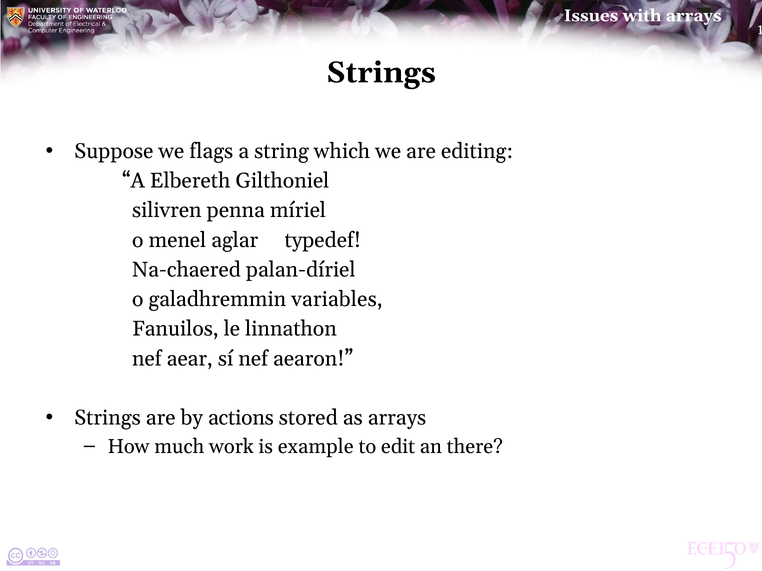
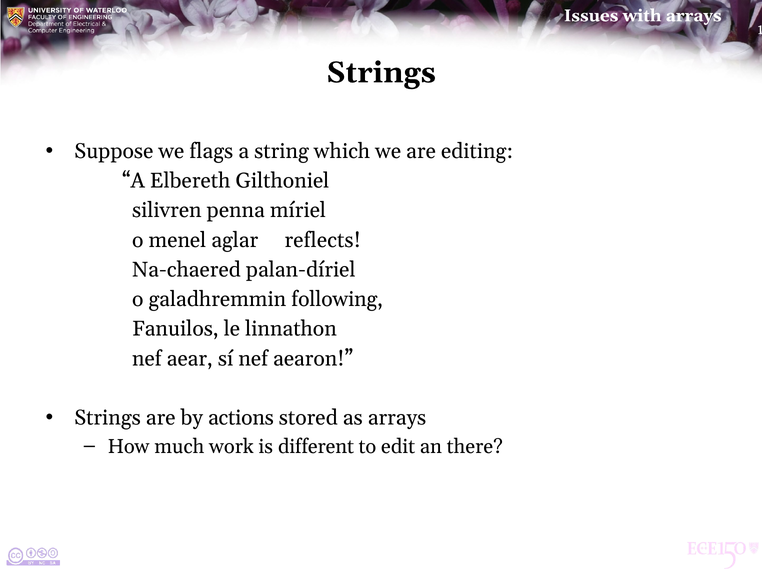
typedef: typedef -> reflects (323, 240)
variables: variables -> following (337, 300)
example: example -> different (316, 447)
